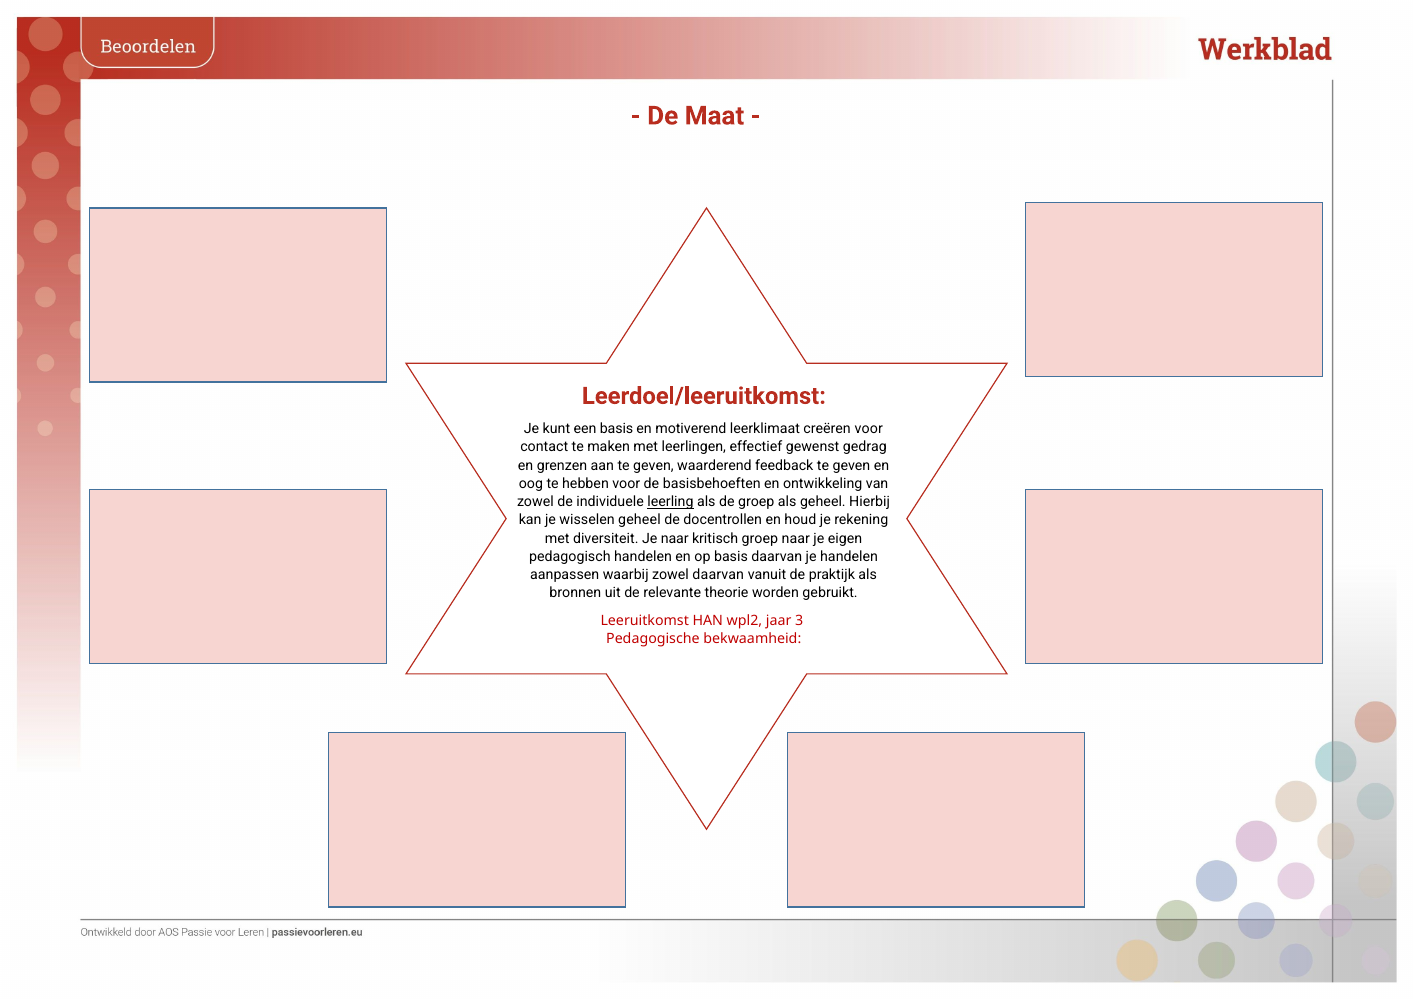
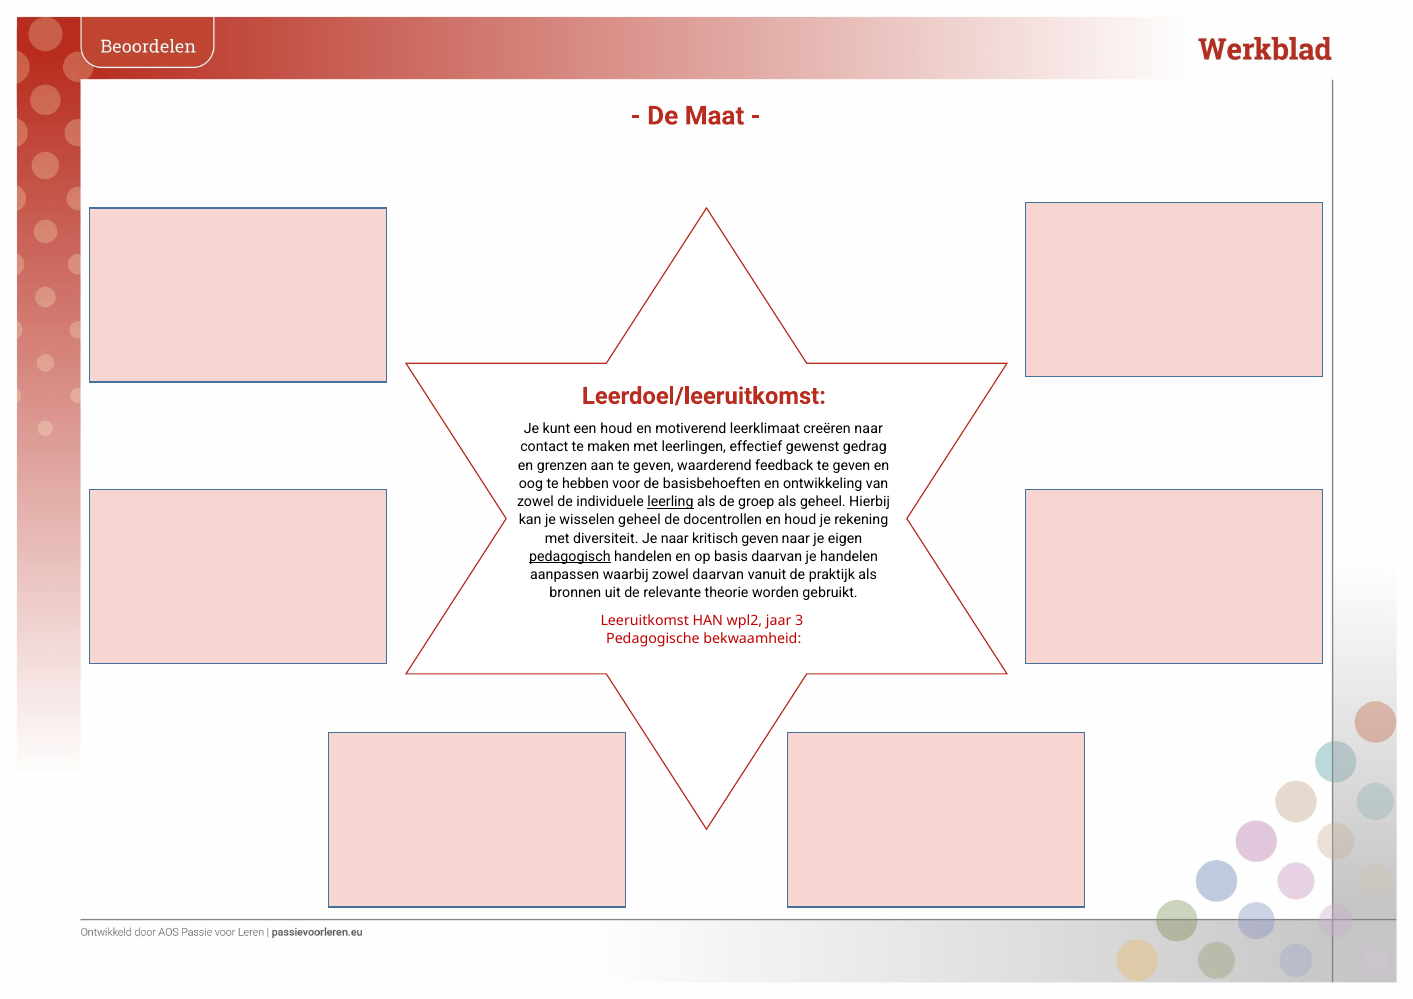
een basis: basis -> houd (616, 429)
creëren voor: voor -> naar (869, 429)
kritisch groep: groep -> geven (760, 538)
pedagogisch underline: none -> present (570, 557)
